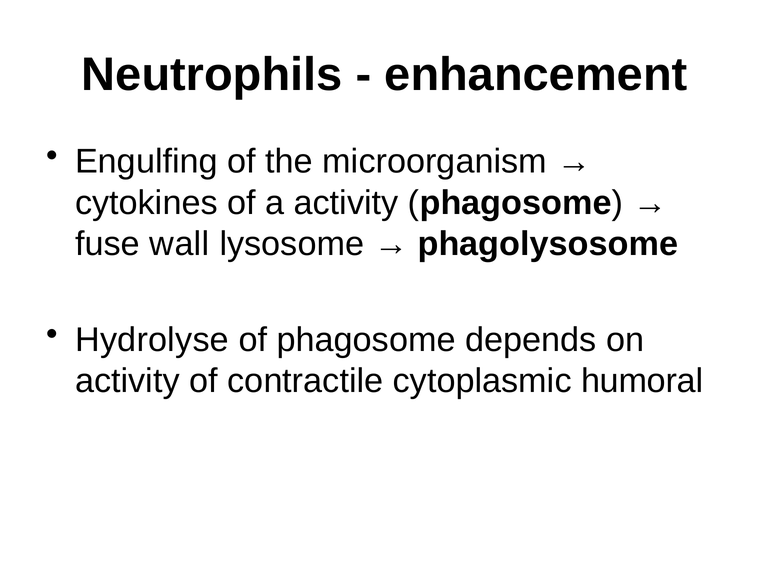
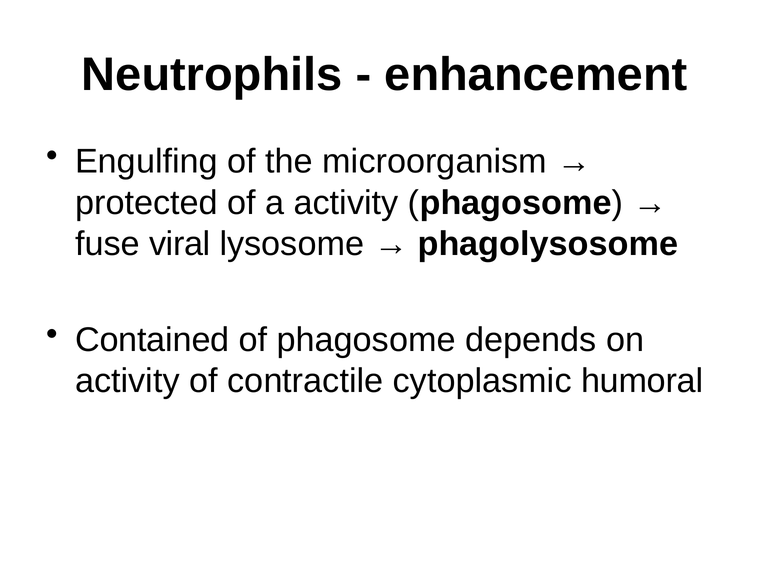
cytokines: cytokines -> protected (146, 203)
wall: wall -> viral (180, 244)
Hydrolyse: Hydrolyse -> Contained (152, 340)
